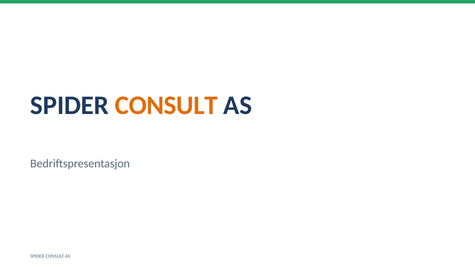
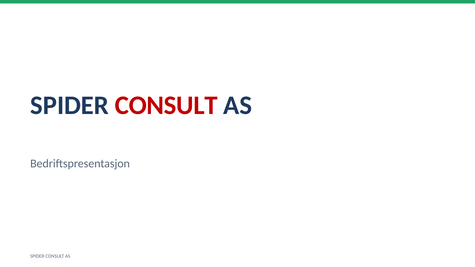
CONSULT colour: orange -> red (166, 105)
